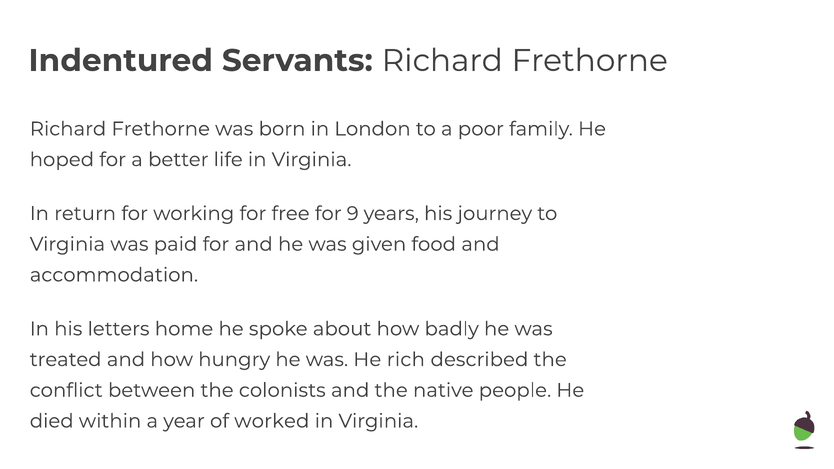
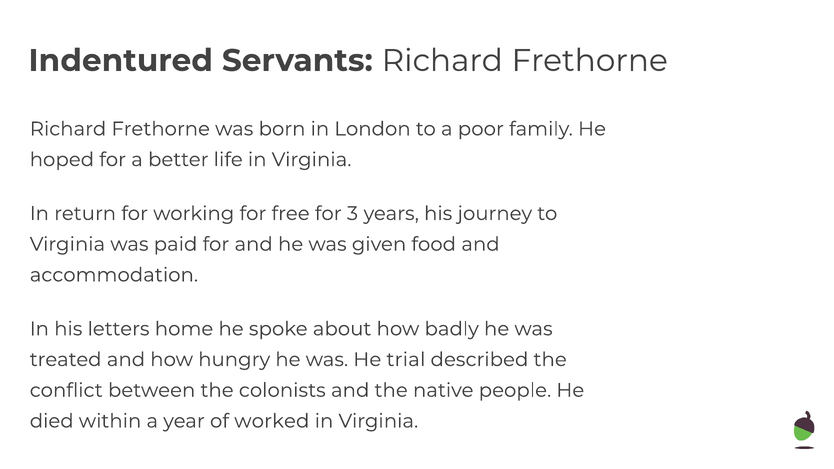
9: 9 -> 3 (352, 214)
rich: rich -> trial (406, 360)
